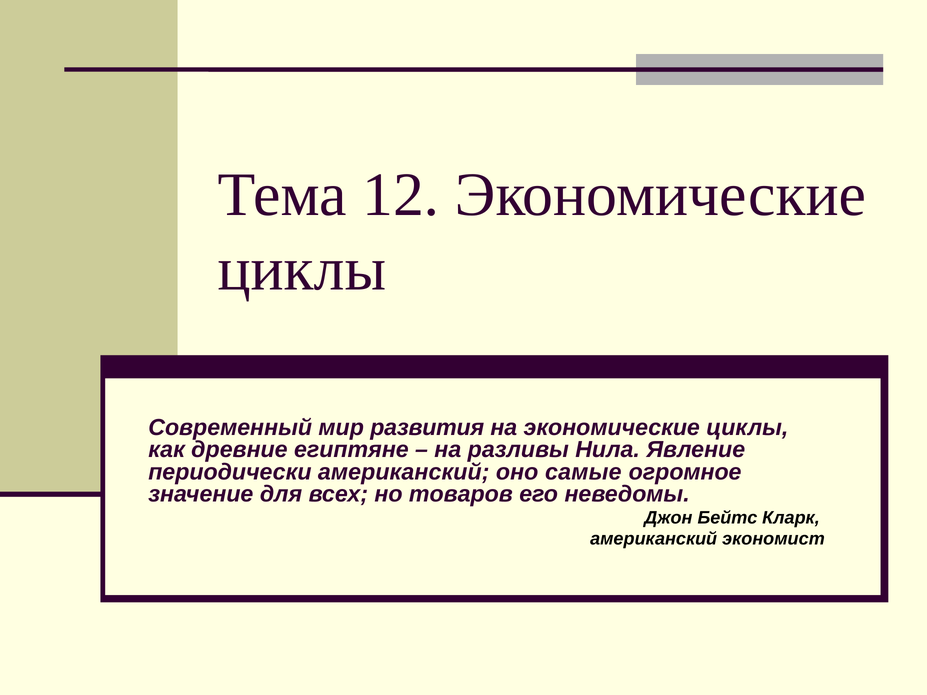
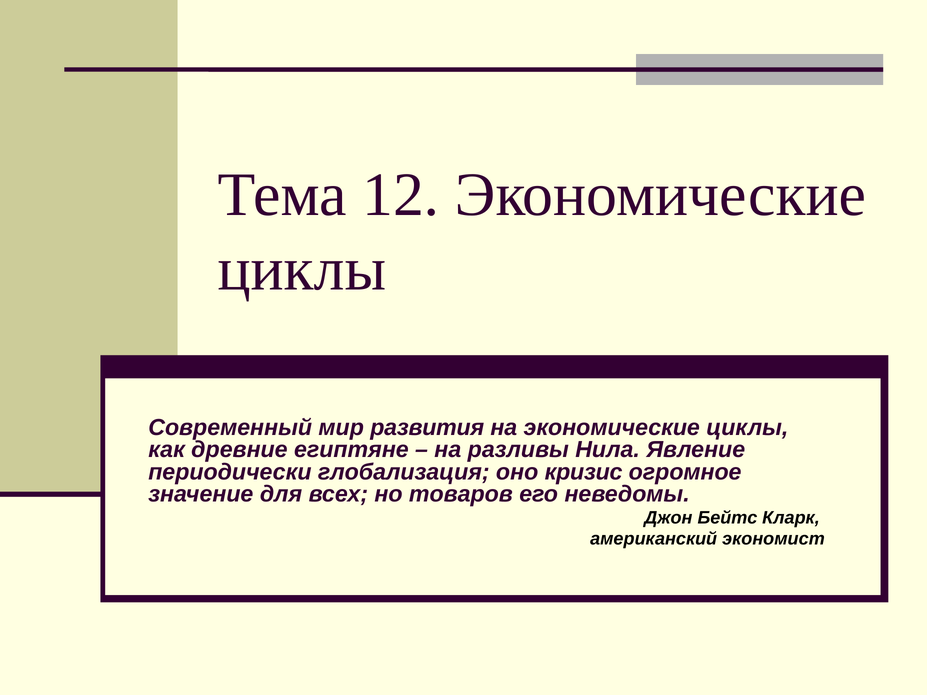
периодически американский: американский -> глобализация (404, 472)
самые: самые -> кризис (584, 472)
